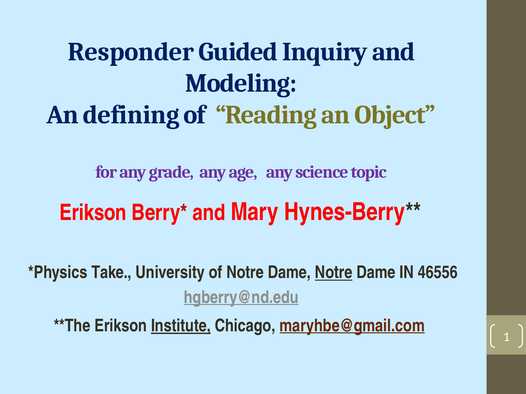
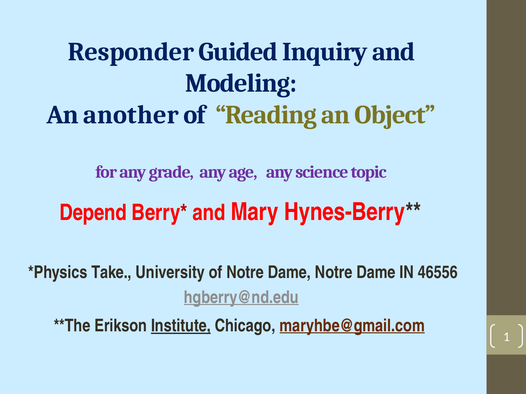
defining: defining -> another (131, 115)
Erikson: Erikson -> Depend (93, 213)
Notre underline: present -> none (334, 273)
